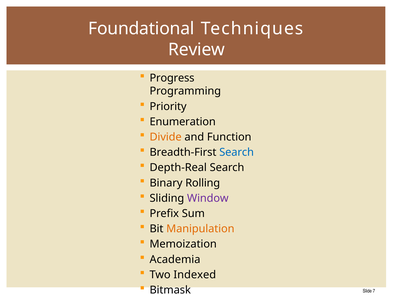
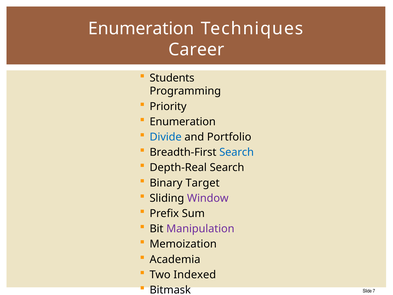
Foundational: Foundational -> Enumeration (141, 29)
Review: Review -> Career (196, 50)
Progress: Progress -> Students (172, 78)
Divide colour: orange -> blue (166, 137)
Function: Function -> Portfolio (229, 137)
Rolling: Rolling -> Target (203, 183)
Manipulation colour: orange -> purple (200, 229)
